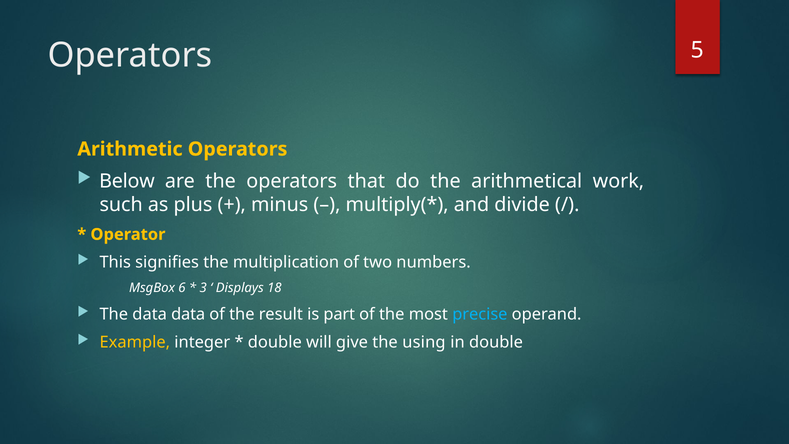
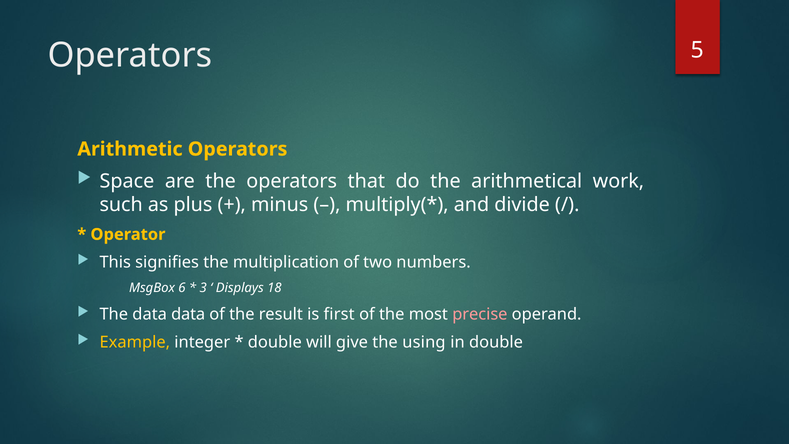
Below: Below -> Space (127, 181)
part: part -> first (339, 314)
precise colour: light blue -> pink (480, 314)
